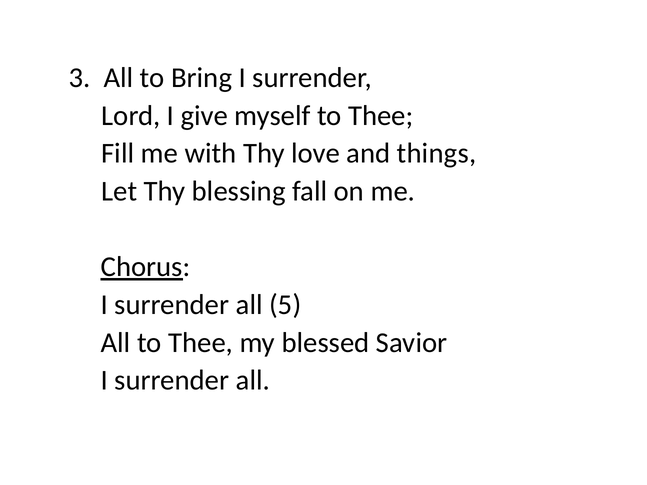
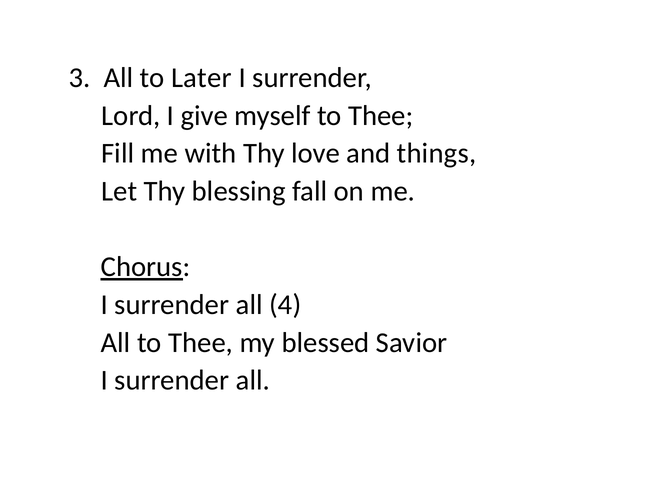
Bring: Bring -> Later (201, 78)
5: 5 -> 4 (285, 305)
